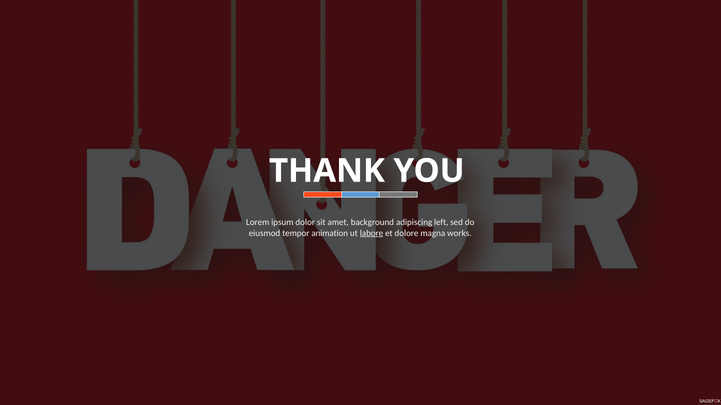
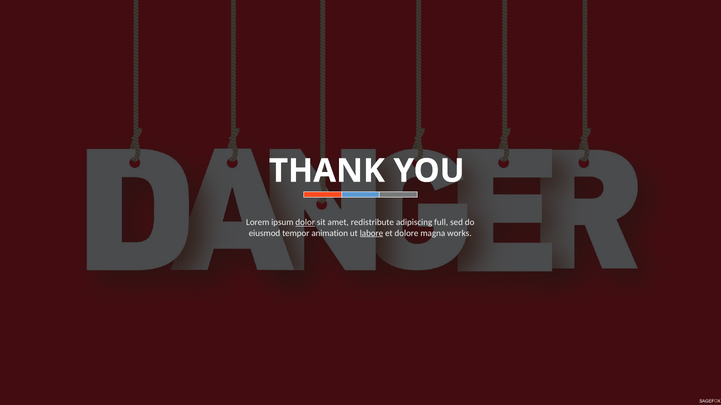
dolor underline: none -> present (305, 223)
background: background -> redistribute (372, 223)
left: left -> full (441, 223)
